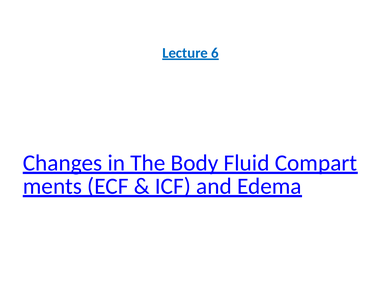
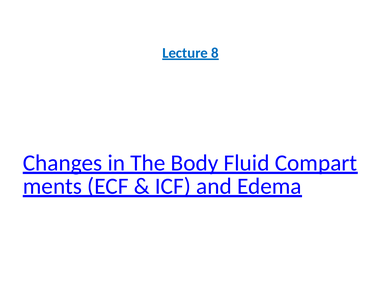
6: 6 -> 8 (215, 53)
